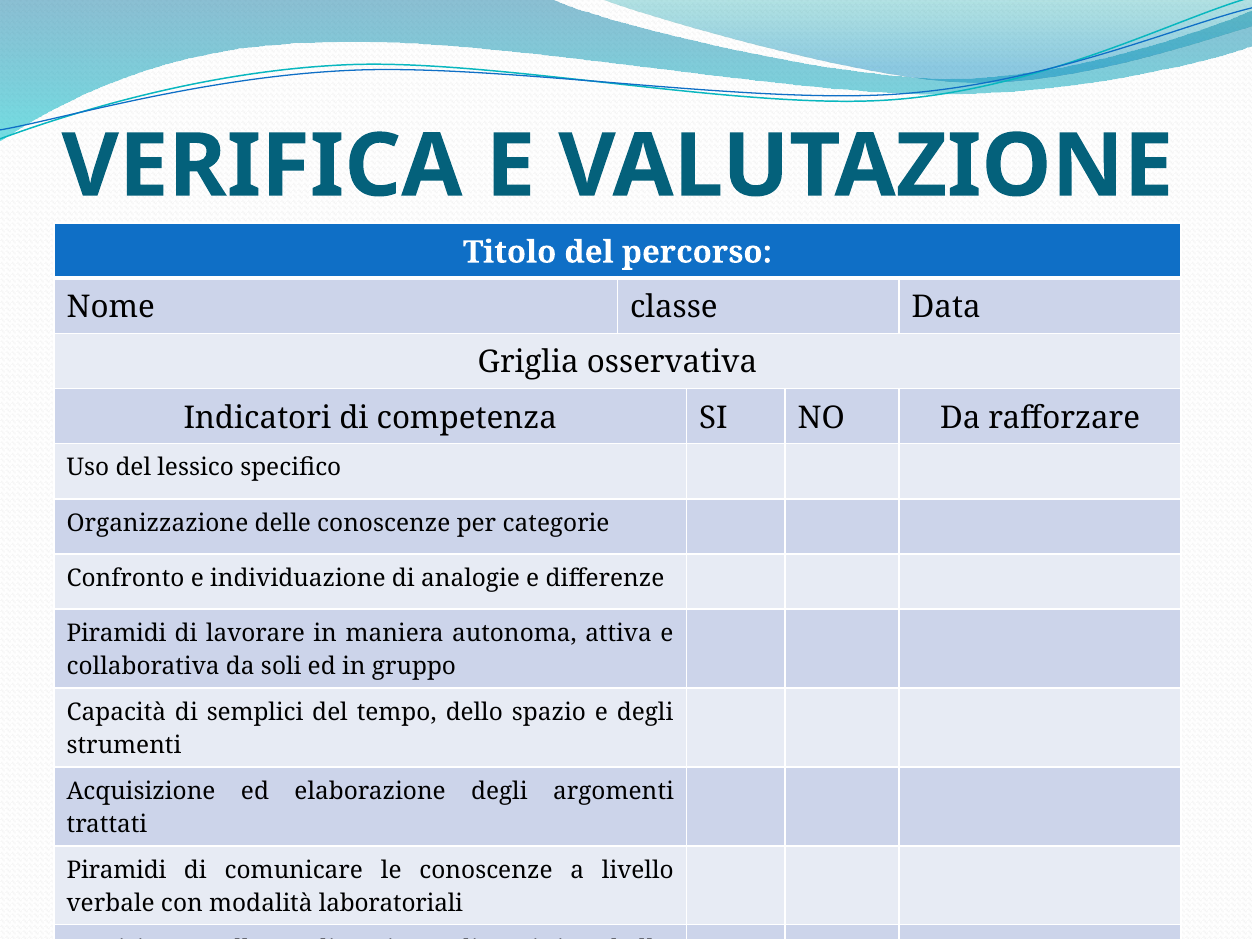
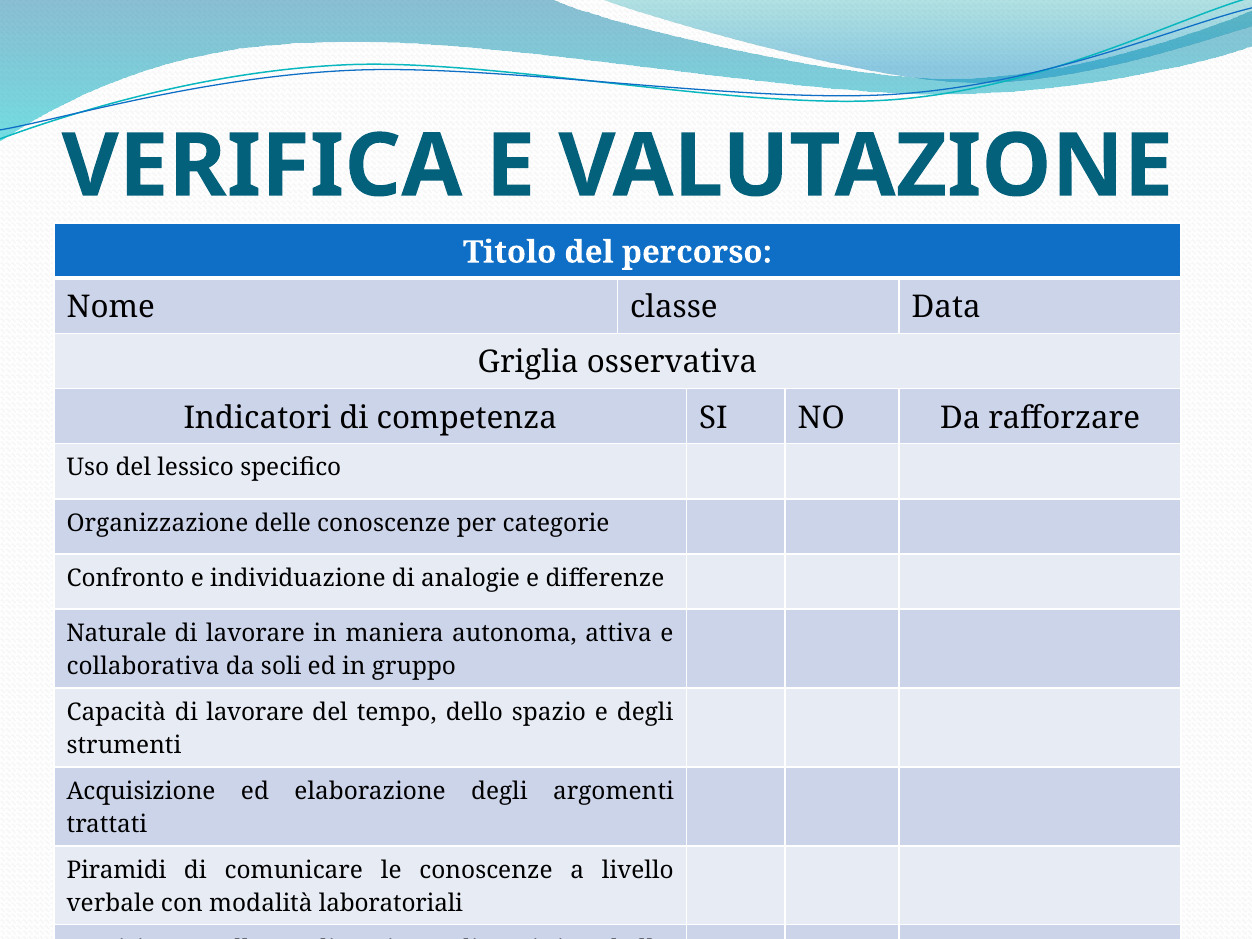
Piramidi: Piramidi -> Naturale (117, 633)
Capacità di semplici: semplici -> lavorare (255, 712)
